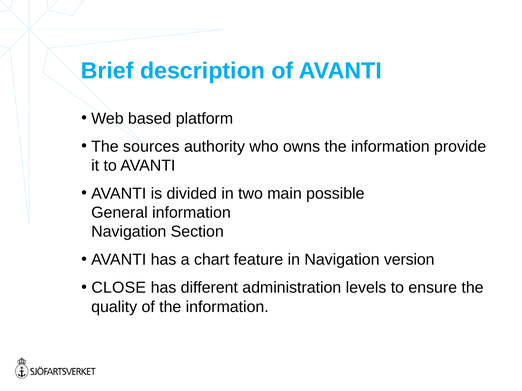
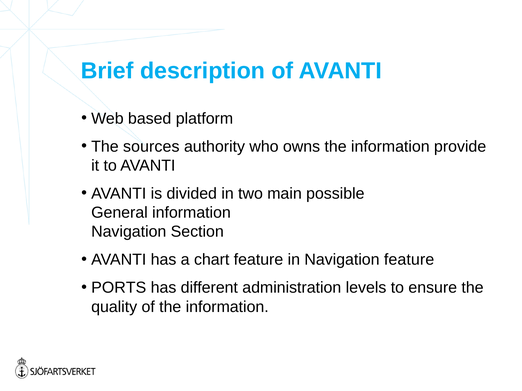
Navigation version: version -> feature (409, 260)
CLOSE: CLOSE -> PORTS (119, 288)
